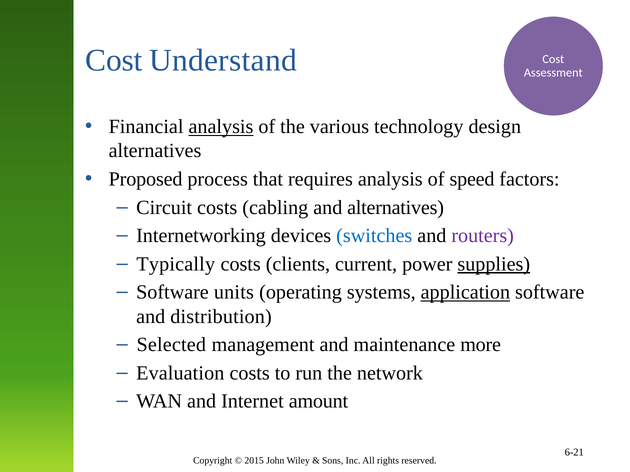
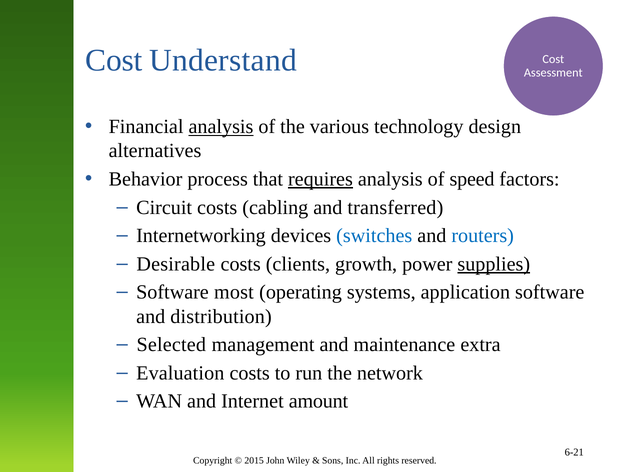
Proposed: Proposed -> Behavior (146, 179)
requires underline: none -> present (320, 179)
and alternatives: alternatives -> transferred (395, 208)
routers colour: purple -> blue (483, 236)
Typically: Typically -> Desirable (176, 264)
current: current -> growth (366, 264)
units: units -> most (234, 293)
application underline: present -> none (465, 293)
more: more -> extra (480, 345)
